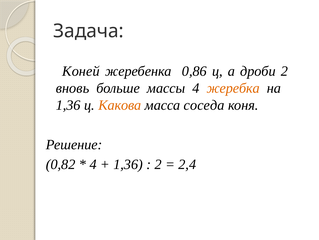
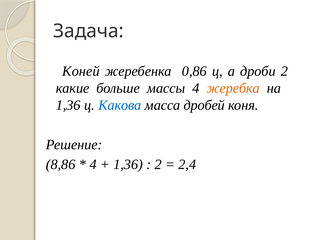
вновь: вновь -> какие (73, 88)
Какова colour: orange -> blue (120, 105)
соседа: соседа -> дробей (204, 105)
0,82: 0,82 -> 8,86 (61, 164)
